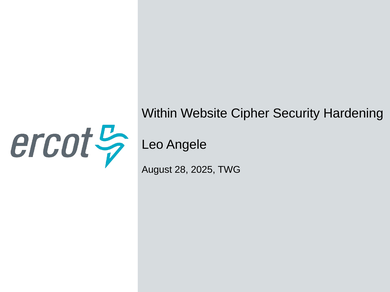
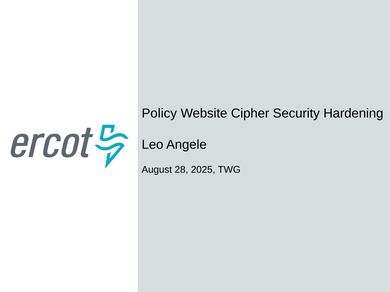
Within: Within -> Policy (159, 114)
